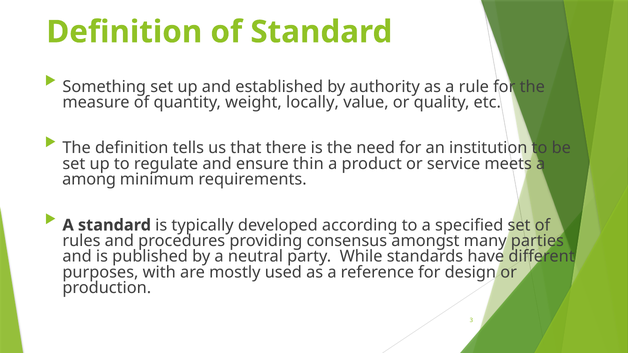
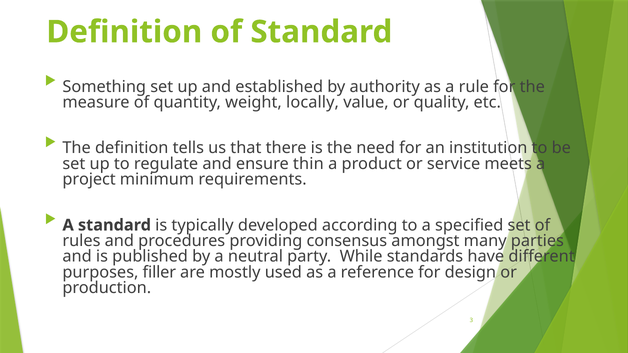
among: among -> project (89, 180)
with: with -> filler (159, 272)
